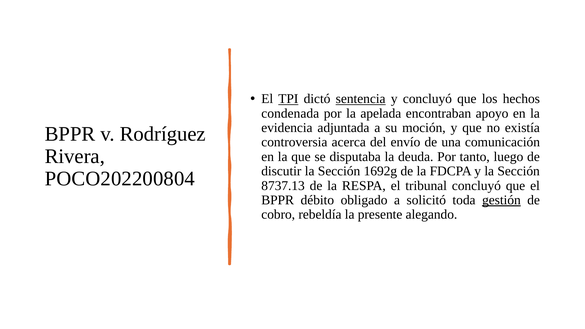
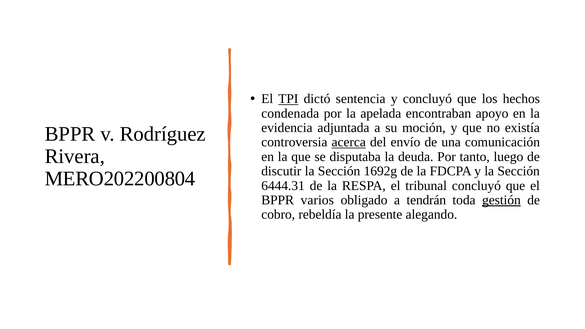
sentencia underline: present -> none (361, 99)
acerca underline: none -> present (349, 142)
POCO202200804: POCO202200804 -> MERO202200804 (120, 179)
8737.13: 8737.13 -> 6444.31 (283, 186)
débito: débito -> varios (317, 200)
solicitó: solicitó -> tendrán (426, 200)
